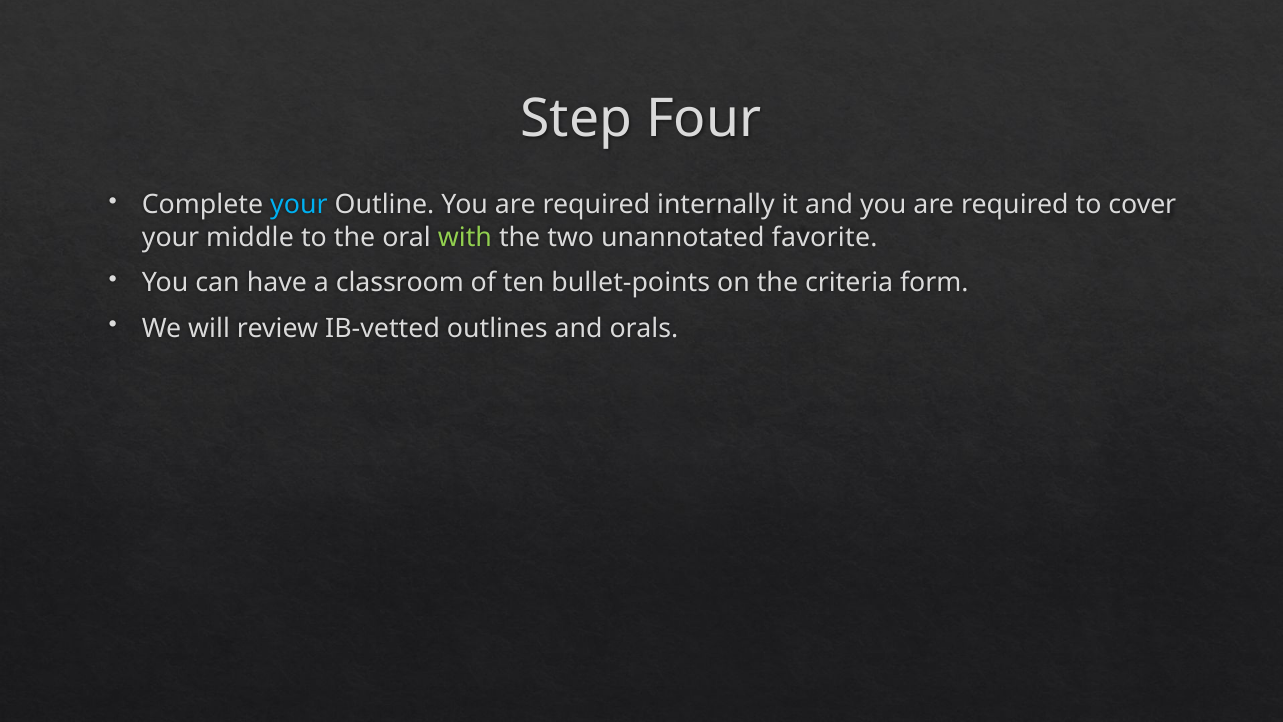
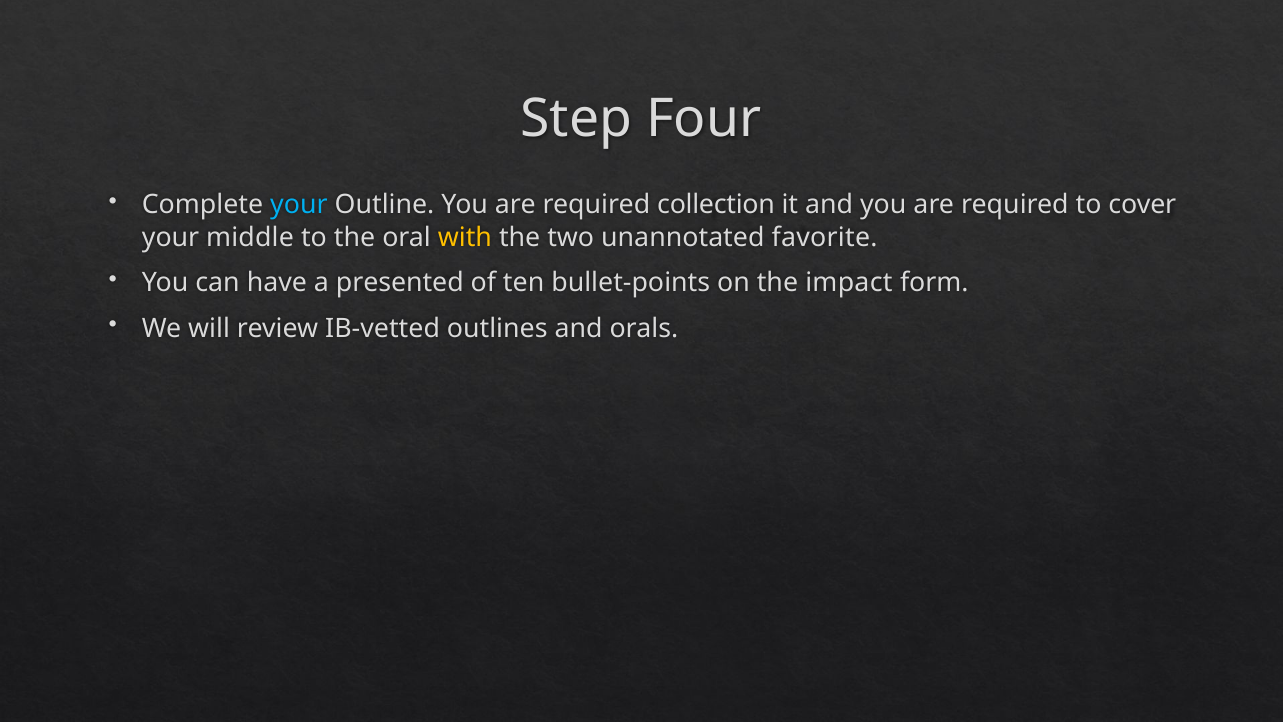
internally: internally -> collection (716, 205)
with colour: light green -> yellow (465, 237)
classroom: classroom -> presented (400, 283)
criteria: criteria -> impact (849, 283)
